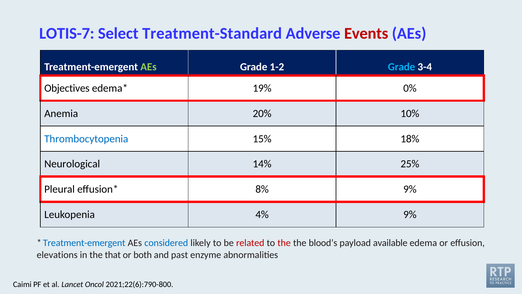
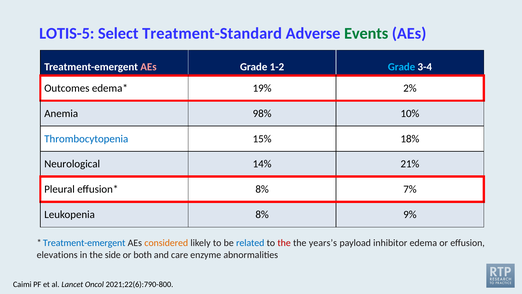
LOTIS-7: LOTIS-7 -> LOTIS-5 (67, 34)
Events colour: red -> green (366, 34)
AEs colour: light green -> pink (149, 67)
Objectives: Objectives -> Outcomes (67, 88)
0%: 0% -> 2% (410, 88)
20%: 20% -> 98% (262, 113)
25%: 25% -> 21% (410, 164)
8% 9%: 9% -> 7% (410, 189)
Leukopenia 4%: 4% -> 8% (262, 214)
considered colour: blue -> orange (166, 243)
related colour: red -> blue (250, 243)
blood’s: blood’s -> years’s (323, 243)
available: available -> inhibitor (390, 243)
that: that -> side (113, 254)
past: past -> care (180, 254)
